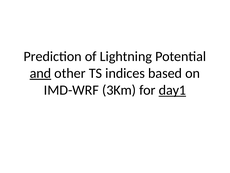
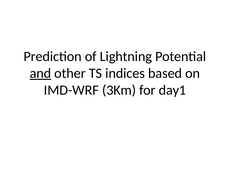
day1 underline: present -> none (172, 90)
